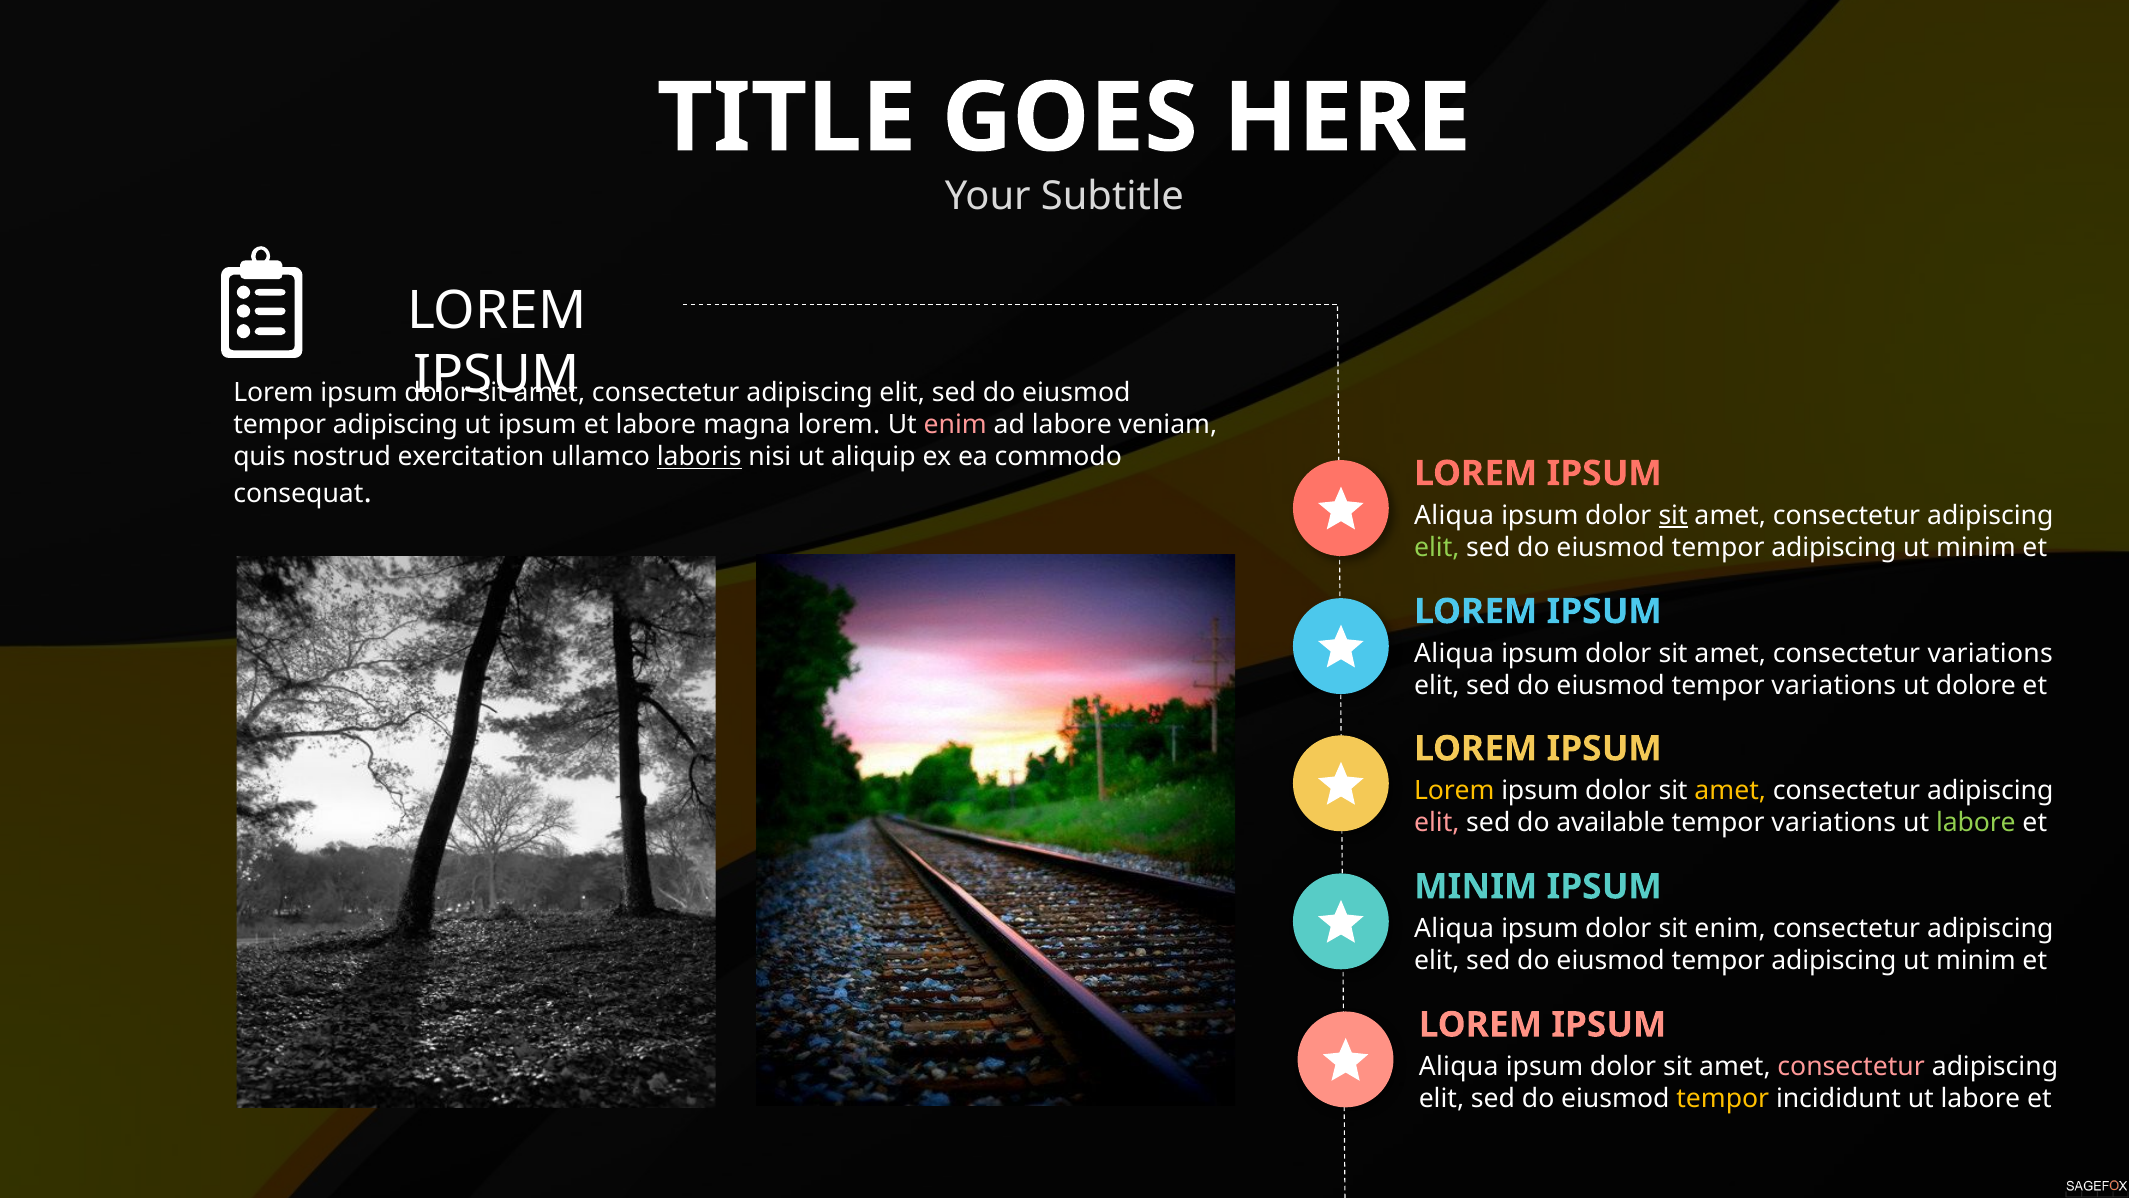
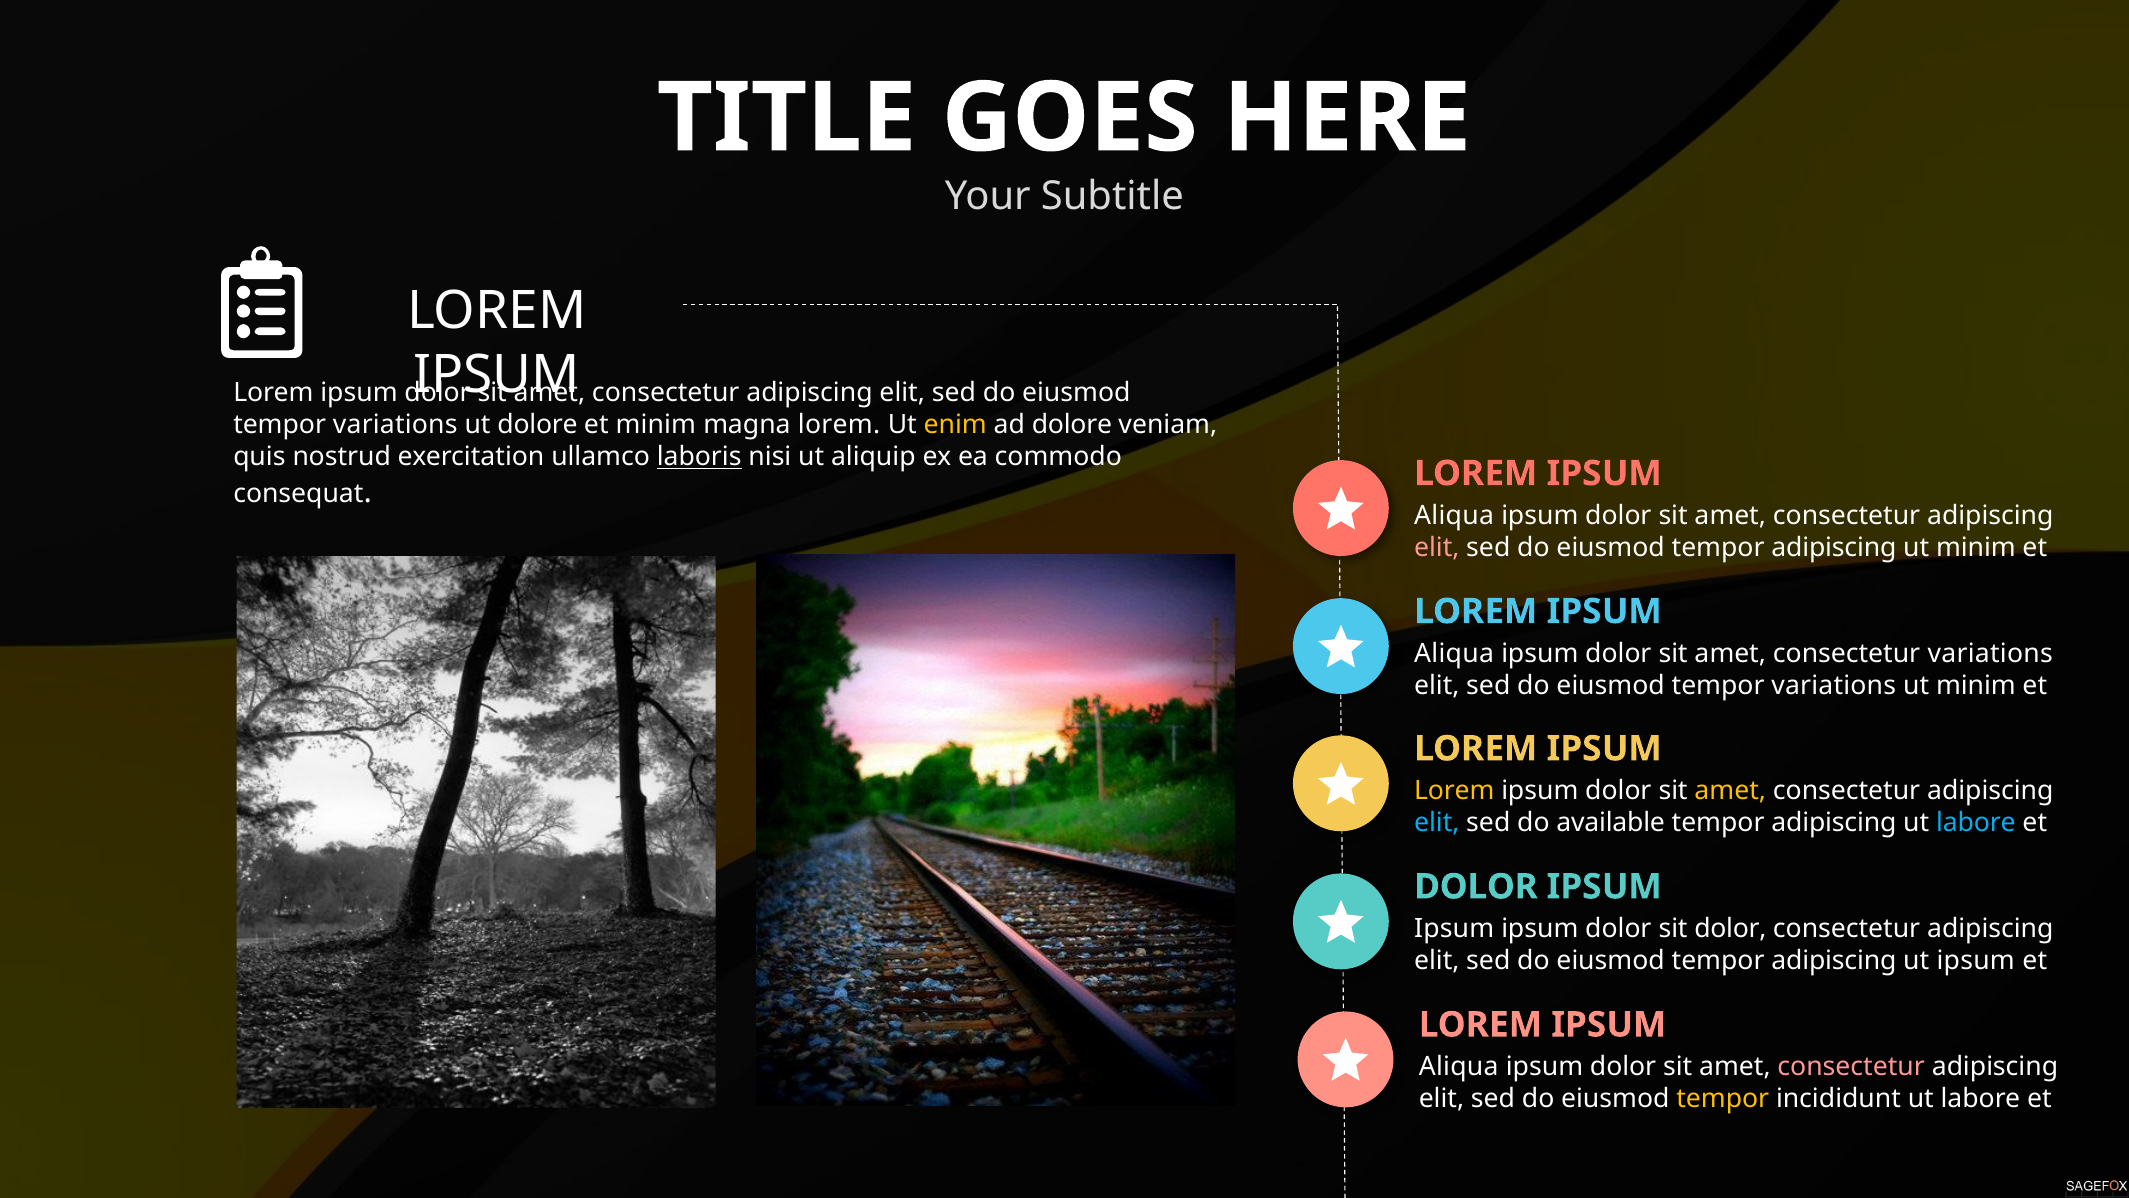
adipiscing: adipiscing -> variations (395, 425)
ut ipsum: ipsum -> dolore (538, 425)
et labore: labore -> minim (656, 425)
enim colour: pink -> yellow (955, 425)
ad labore: labore -> dolore (1072, 425)
sit underline: present -> none (1673, 515)
elit colour: light green -> pink (1437, 547)
dolore: dolore -> minim (1976, 685)
elit colour: pink -> light blue (1437, 822)
variations: variations -> adipiscing (1834, 822)
labore colour: light green -> light blue (1976, 822)
MINIM: MINIM -> DOLOR (1476, 886)
Aliqua: Aliqua -> Ipsum (1454, 928)
sit enim: enim -> dolor (1730, 928)
minim: minim -> ipsum (1976, 960)
